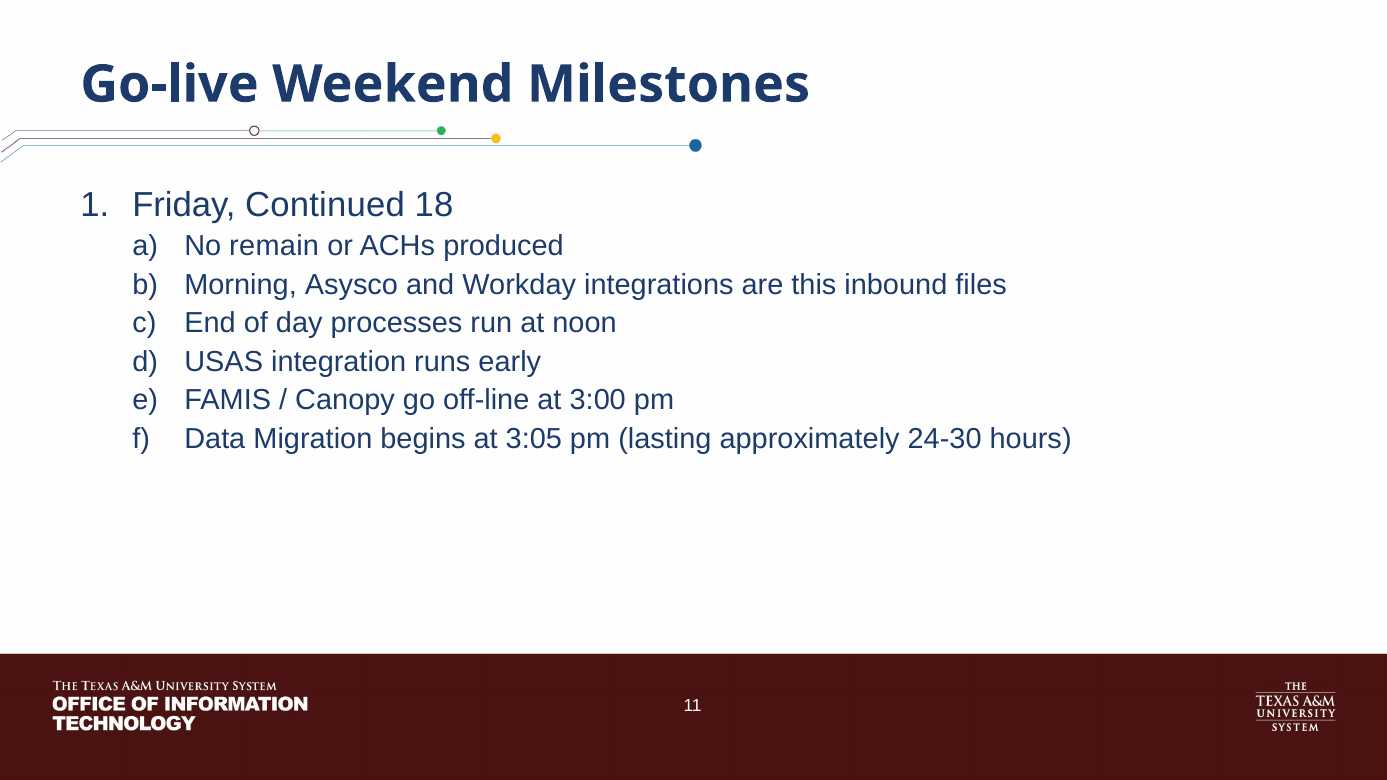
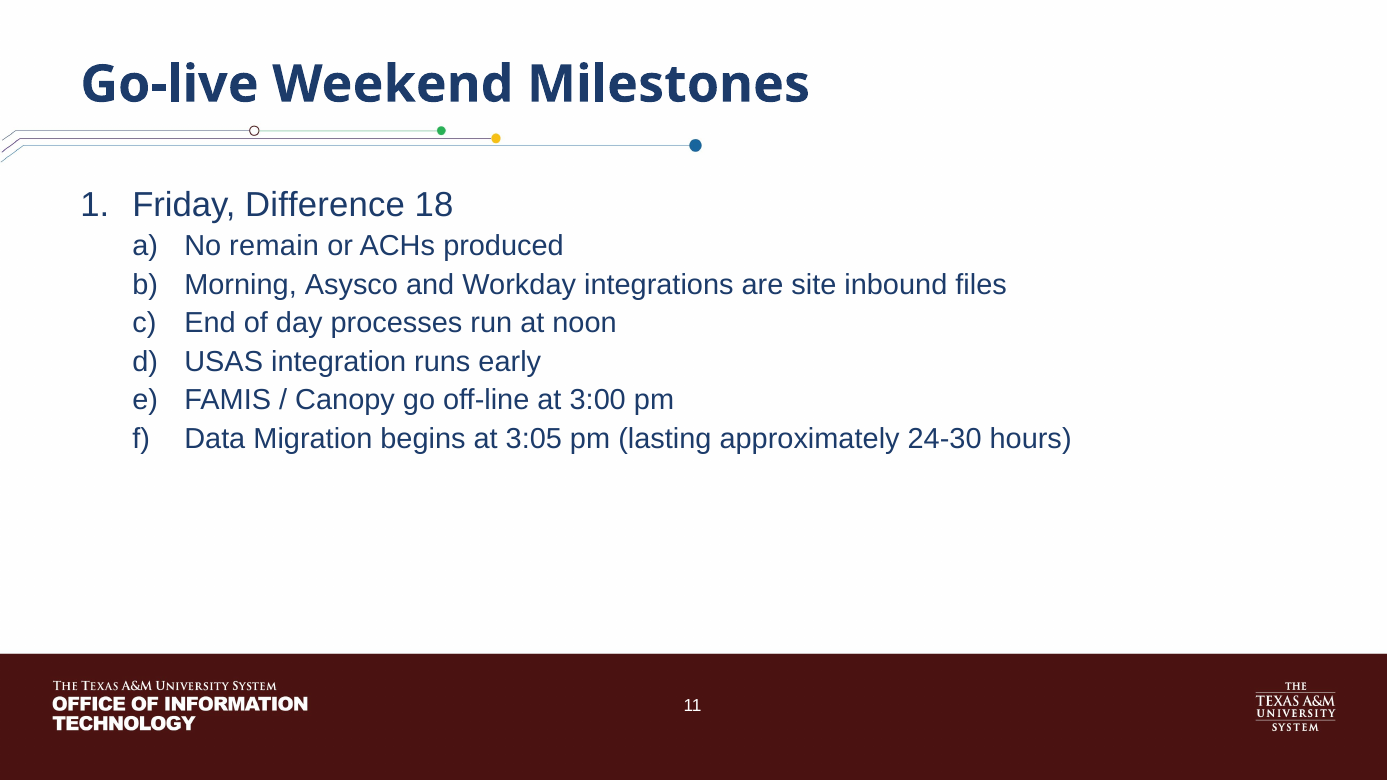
Continued: Continued -> Difference (325, 205)
this: this -> site (814, 285)
